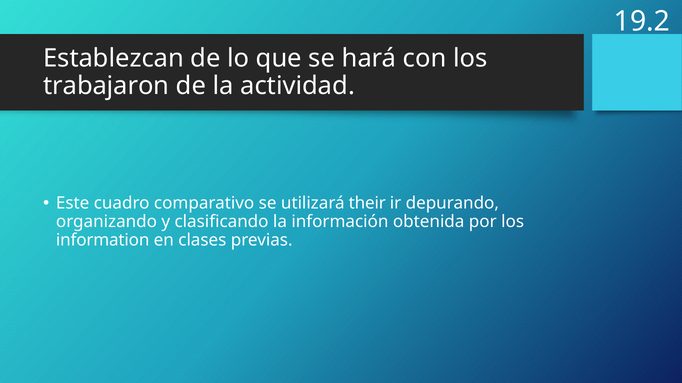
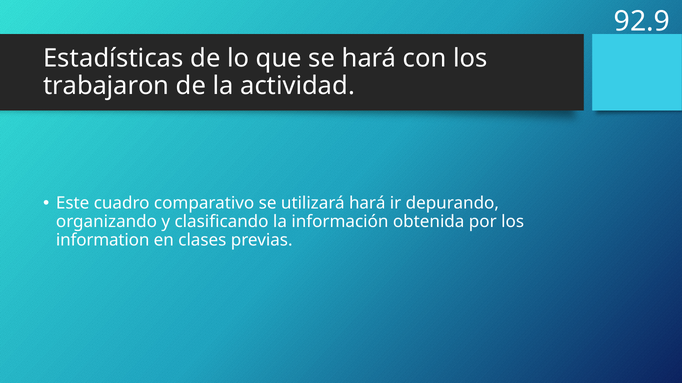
19.2: 19.2 -> 92.9 (642, 22)
Establezcan: Establezcan -> Estadísticas (113, 58)
utilizará their: their -> hará (367, 203)
